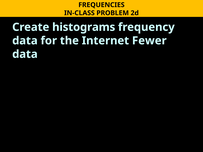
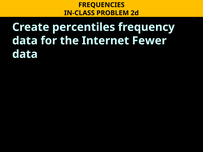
histograms: histograms -> percentiles (84, 27)
